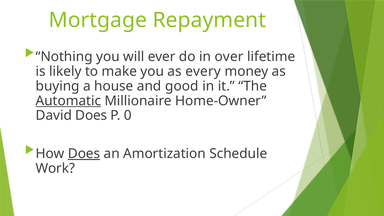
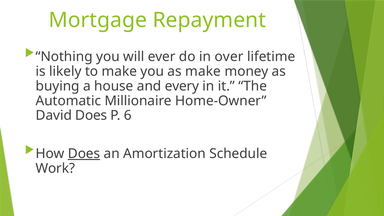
as every: every -> make (203, 71)
good: good -> every (182, 86)
Automatic underline: present -> none (68, 101)
0: 0 -> 6 (128, 115)
